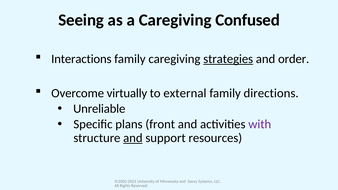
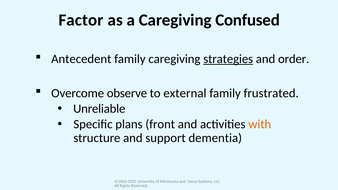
Seeing: Seeing -> Factor (81, 20)
Interactions: Interactions -> Antecedent (81, 59)
virtually: virtually -> observe (127, 93)
directions: directions -> frustrated (271, 93)
with colour: purple -> orange (260, 124)
and underline: present -> none (133, 138)
resources: resources -> dementia (215, 138)
